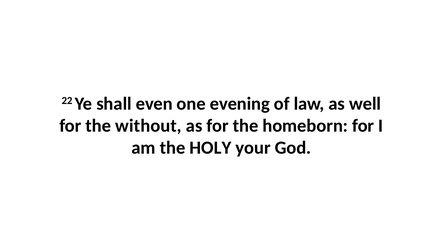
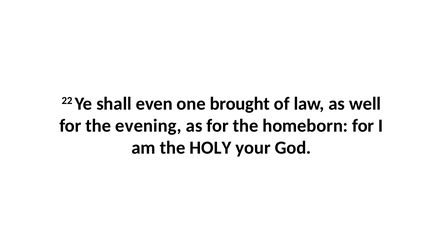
evening: evening -> brought (240, 104)
without: without -> evening (148, 126)
